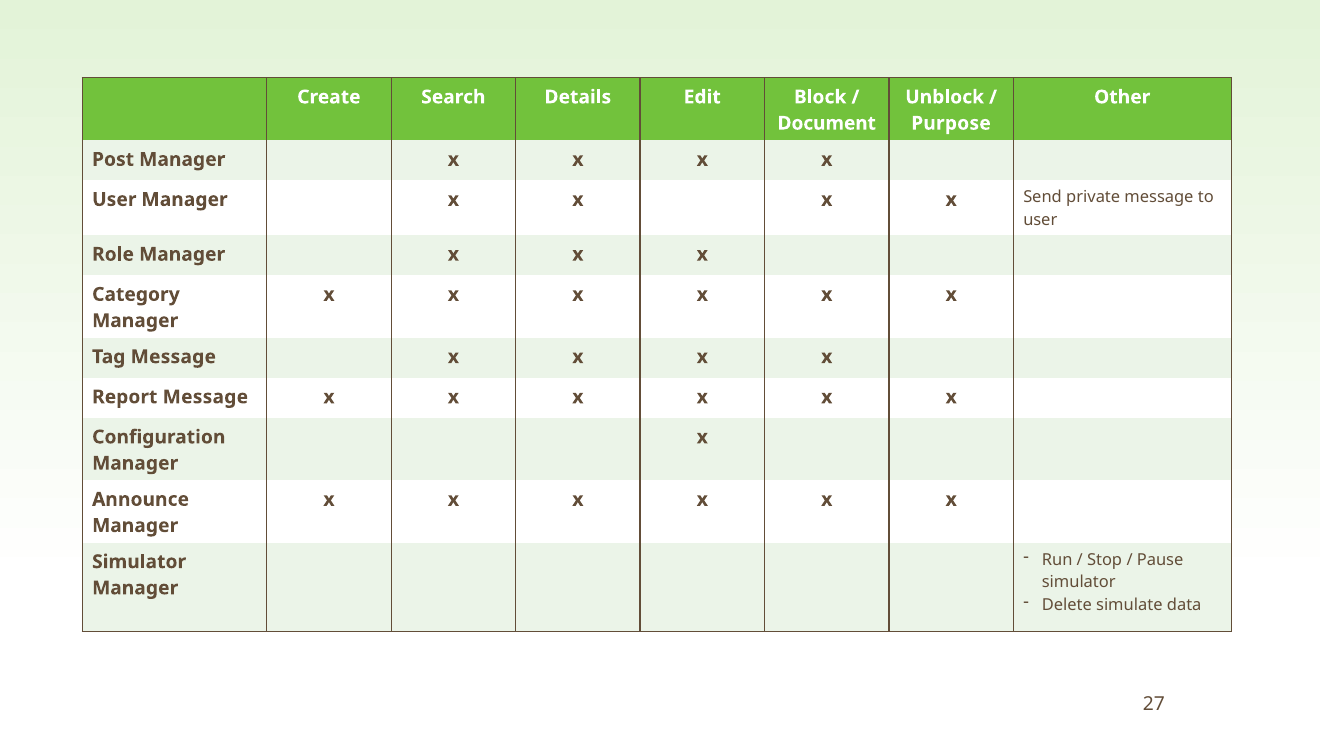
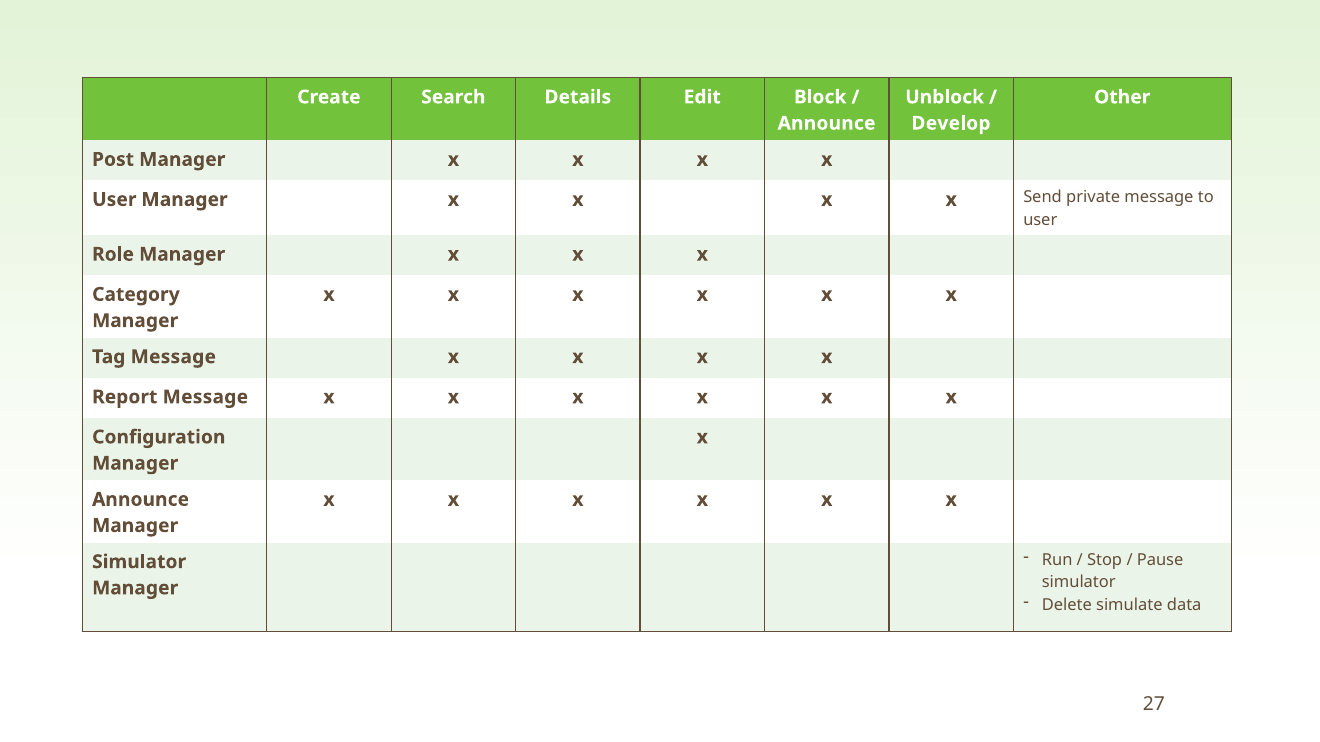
Document: Document -> Announce (827, 123)
Purpose: Purpose -> Develop (951, 123)
